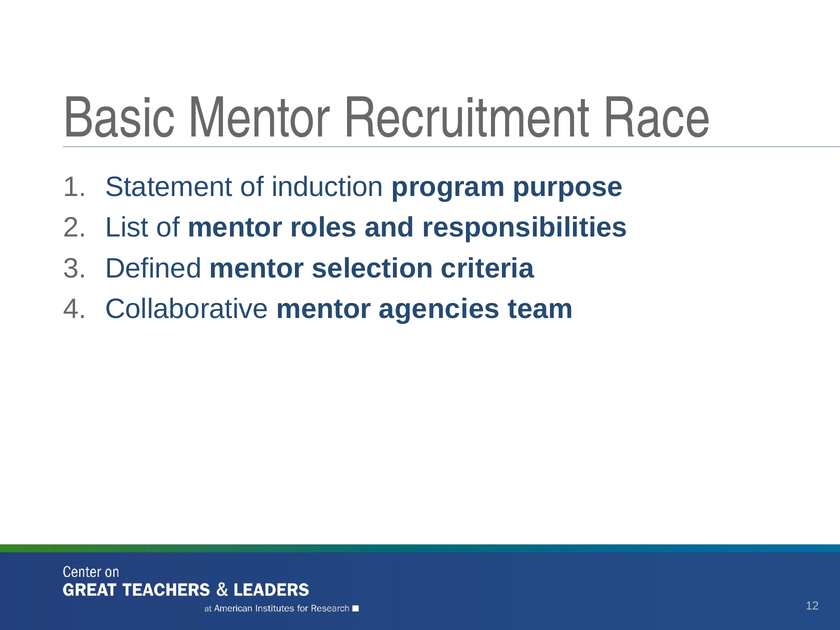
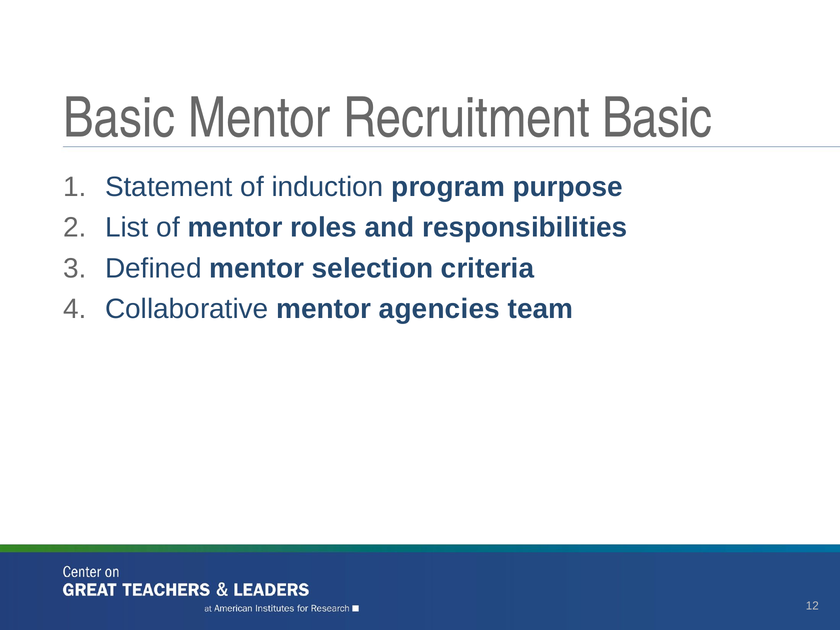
Recruitment Race: Race -> Basic (657, 118)
